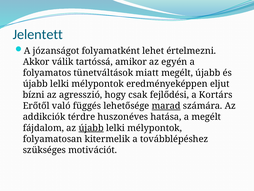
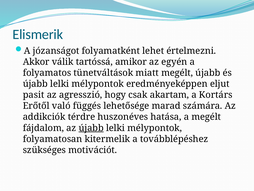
Jelentett: Jelentett -> Elismerik (38, 34)
bízni: bízni -> pasit (34, 95)
fejlődési: fejlődési -> akartam (169, 95)
marad underline: present -> none (166, 106)
